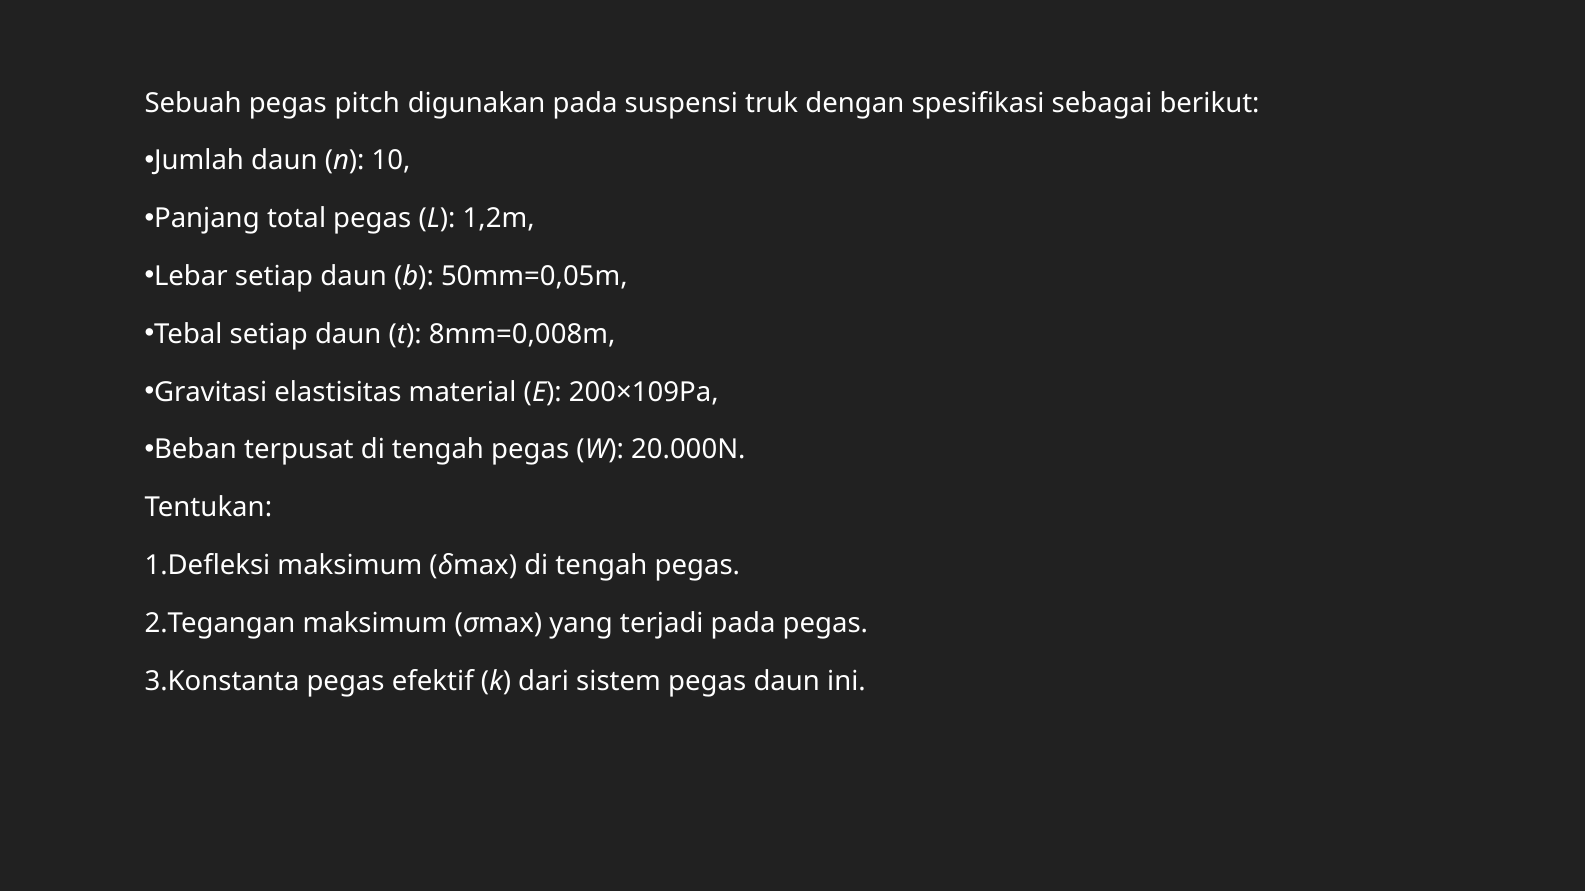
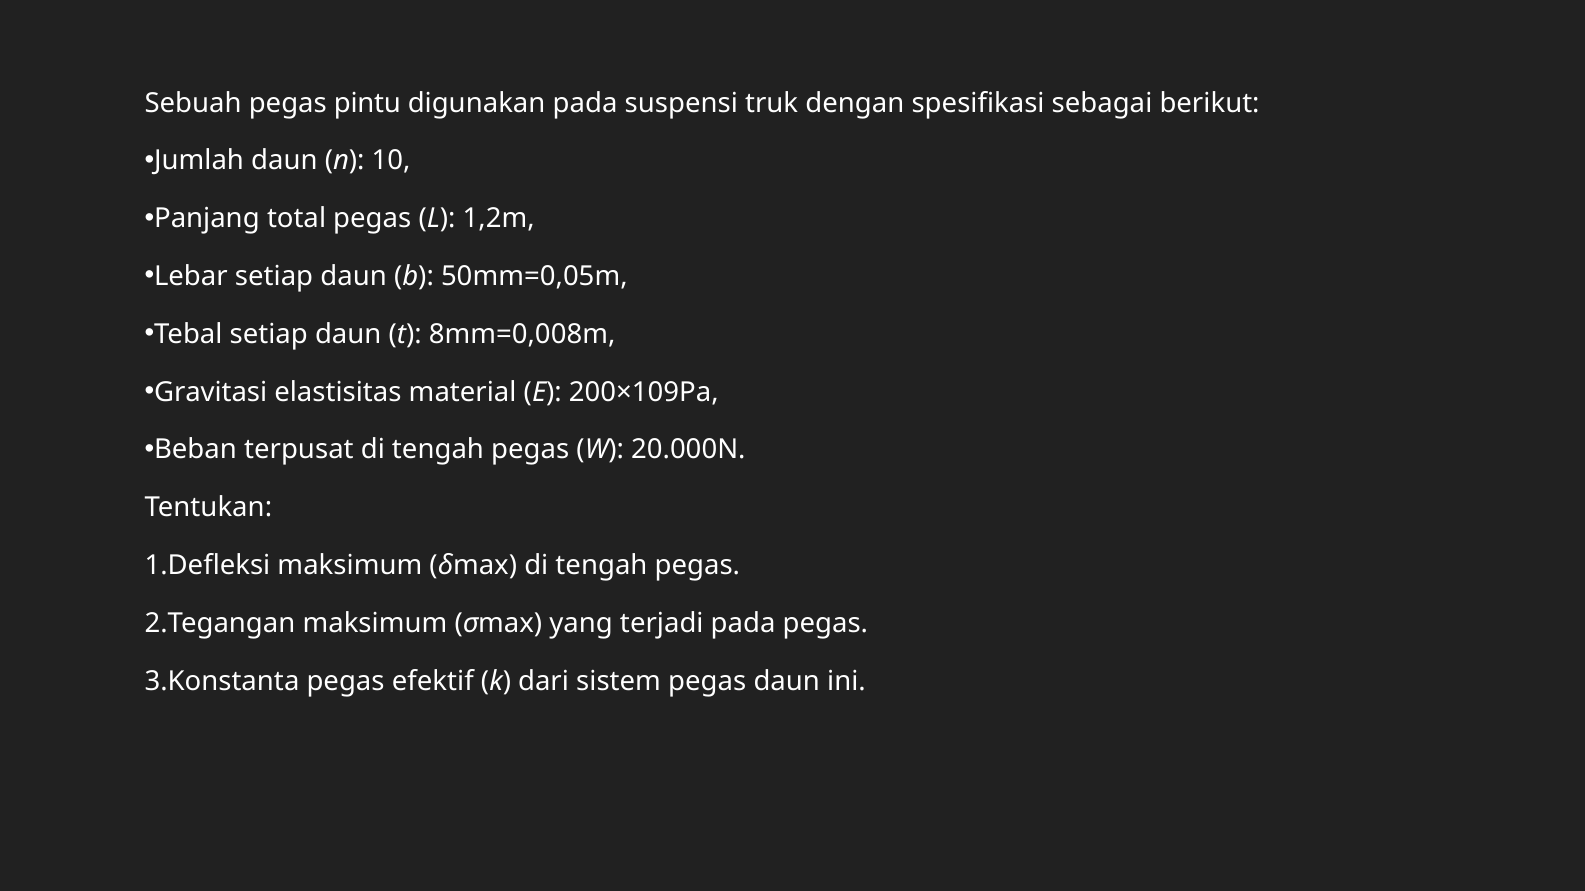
pitch: pitch -> pintu (367, 103)
